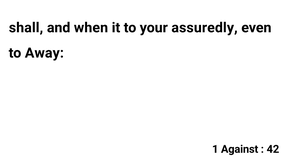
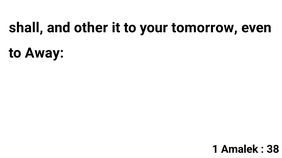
when: when -> other (91, 28)
assuredly: assuredly -> tomorrow (205, 28)
Against: Against -> Amalek (240, 150)
42: 42 -> 38 (273, 150)
